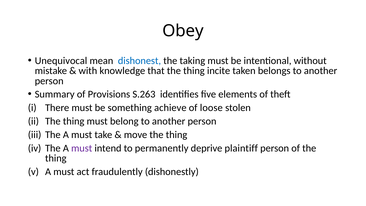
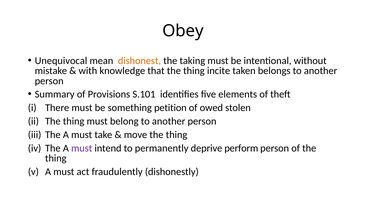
dishonest colour: blue -> orange (139, 61)
S.263: S.263 -> S.101 (144, 94)
achieve: achieve -> petition (170, 108)
loose: loose -> owed (211, 108)
plaintiff: plaintiff -> perform (241, 148)
